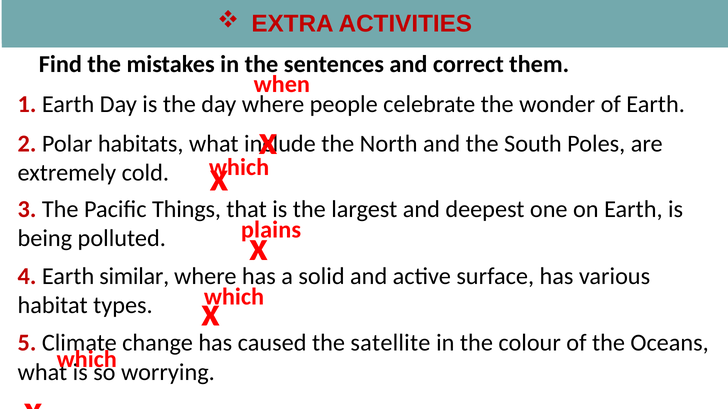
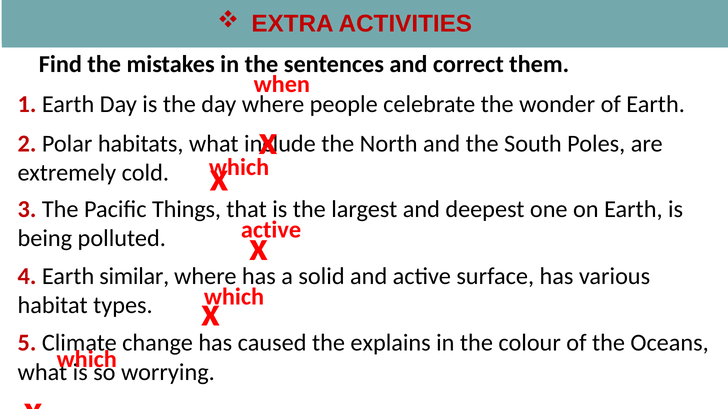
plains: plains -> active (271, 230)
satellite: satellite -> explains (391, 343)
